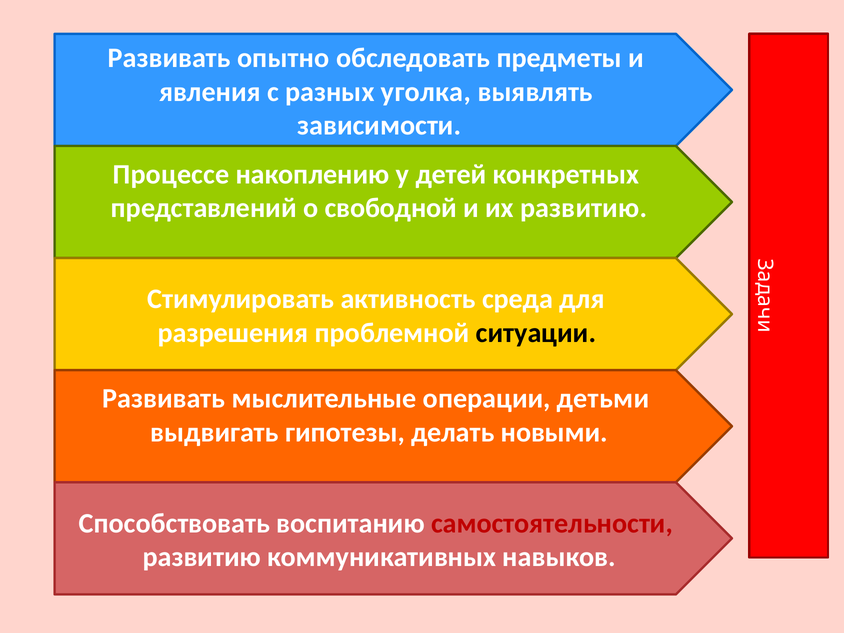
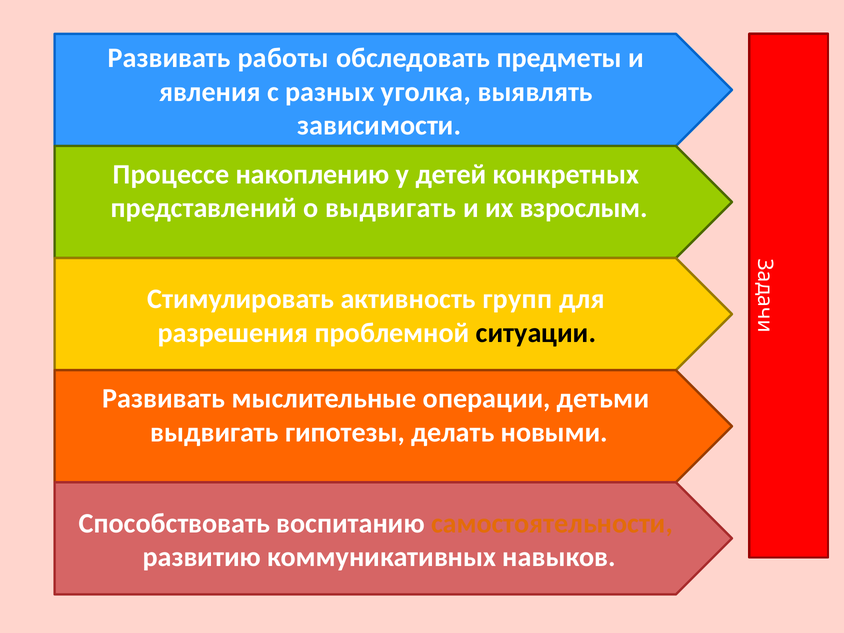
опытно: опытно -> работы (283, 58)
о свободной: свободной -> выдвигать (391, 208)
их развитию: развитию -> взрослым (584, 208)
среда: среда -> групп (517, 299)
самостоятельности colour: red -> orange (552, 523)
